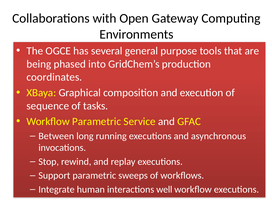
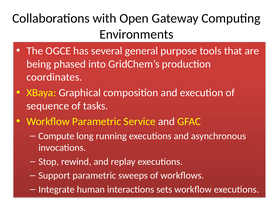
Between: Between -> Compute (56, 136)
well: well -> sets (164, 189)
